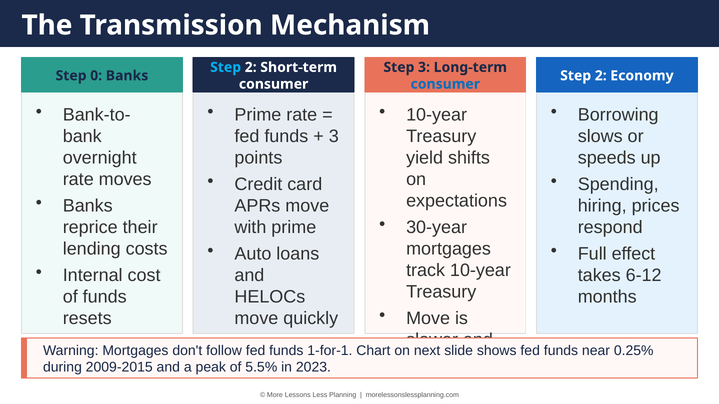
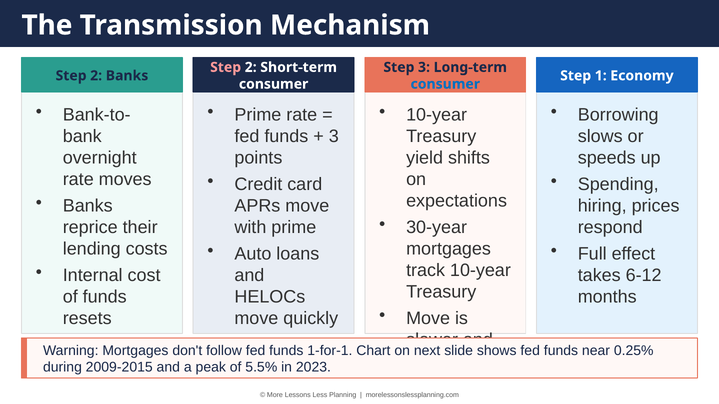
Step colour: light blue -> pink (226, 67)
0: 0 -> 2 (96, 76)
2: 2 -> 1 (601, 76)
